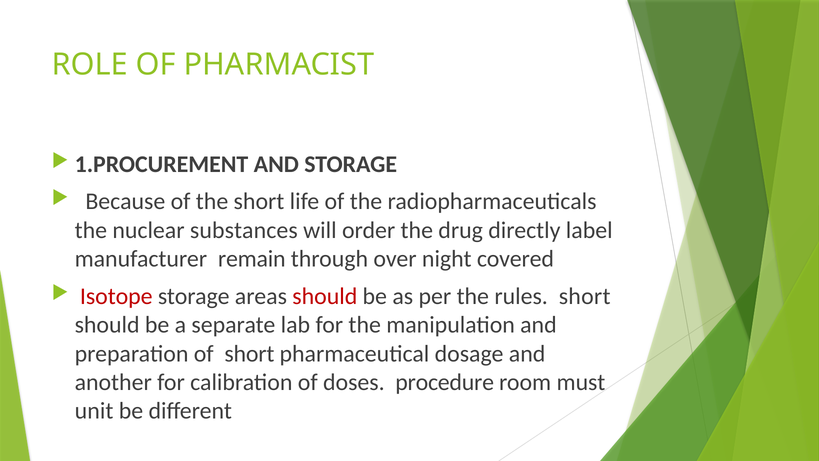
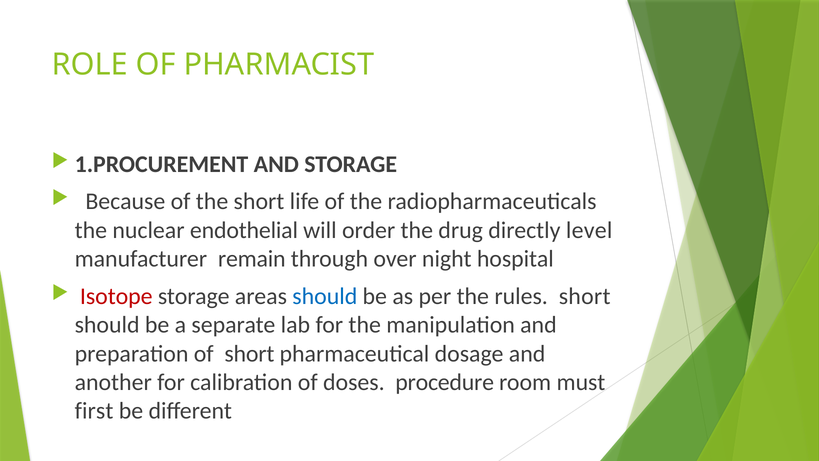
substances: substances -> endothelial (244, 230)
label: label -> level (589, 230)
covered: covered -> hospital (515, 259)
should colour: red -> blue (325, 296)
unit: unit -> first (94, 411)
